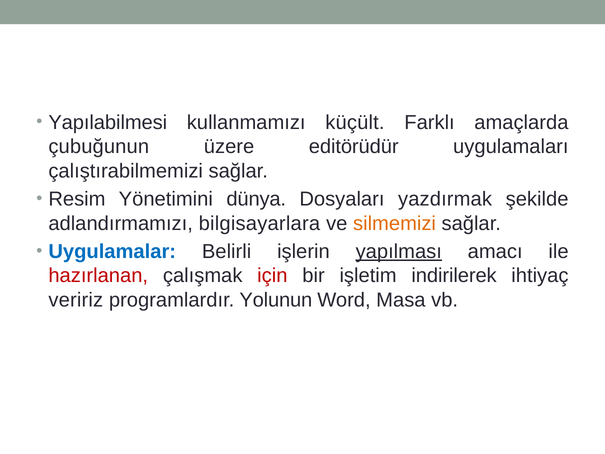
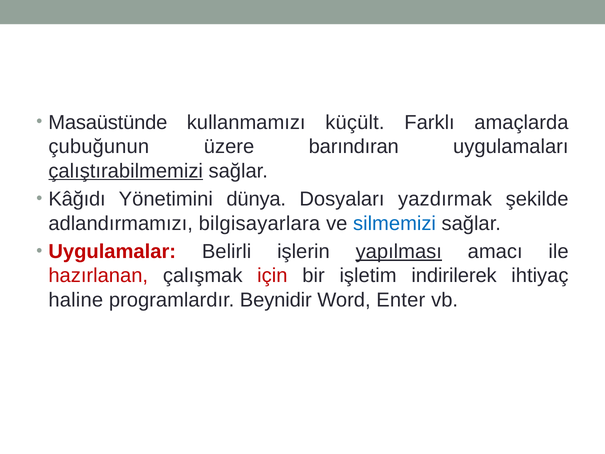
Yapılabilmesi: Yapılabilmesi -> Masaüstünde (108, 122)
editörüdür: editörüdür -> barındıran (354, 147)
çalıştırabilmemizi underline: none -> present (126, 171)
Resim: Resim -> Kâğıdı (77, 199)
silmemizi colour: orange -> blue (395, 223)
Uygulamalar colour: blue -> red (112, 251)
veririz: veririz -> haline (76, 300)
Yolunun: Yolunun -> Beynidir (276, 300)
Masa: Masa -> Enter (401, 300)
